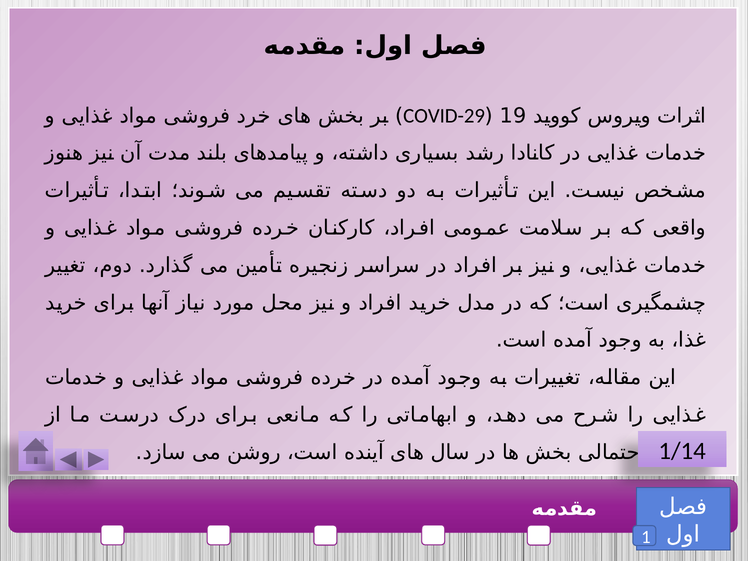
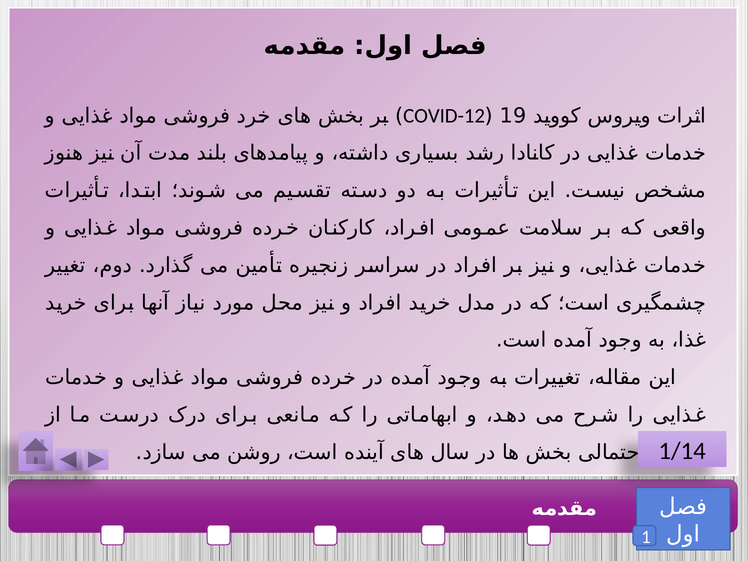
COVID-29: COVID-29 -> COVID-12 (444, 116)
